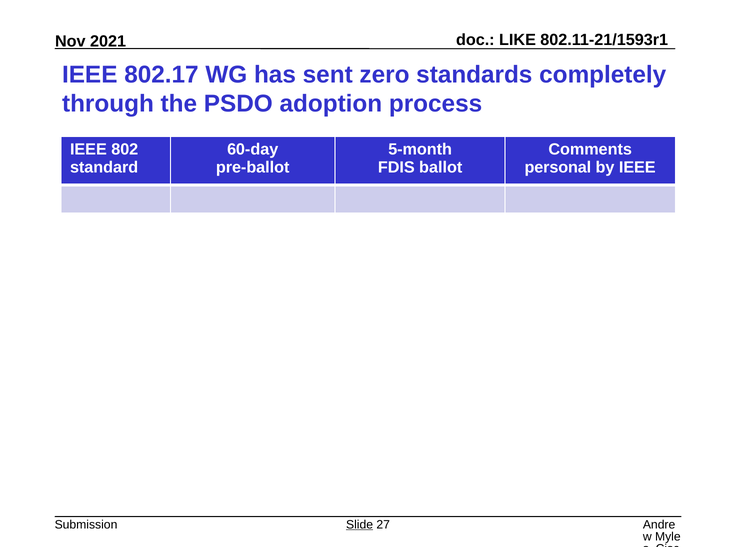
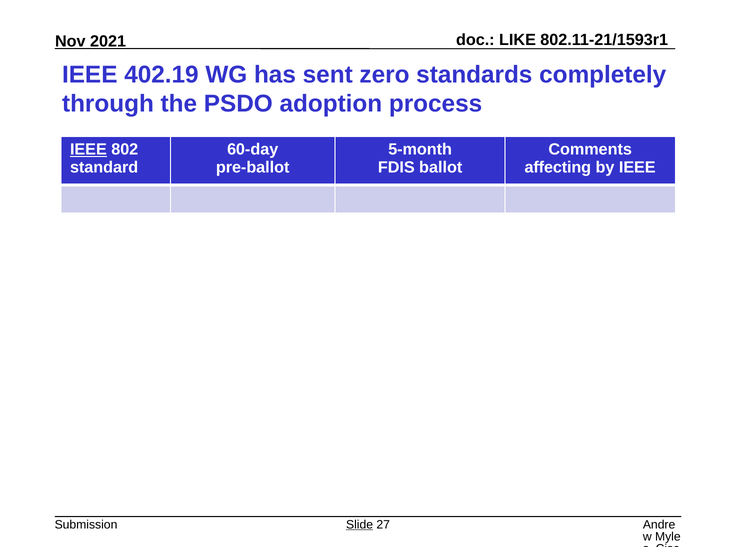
802.17: 802.17 -> 402.19 (161, 75)
IEEE underline: none -> present (88, 150)
personal: personal -> affecting (558, 168)
